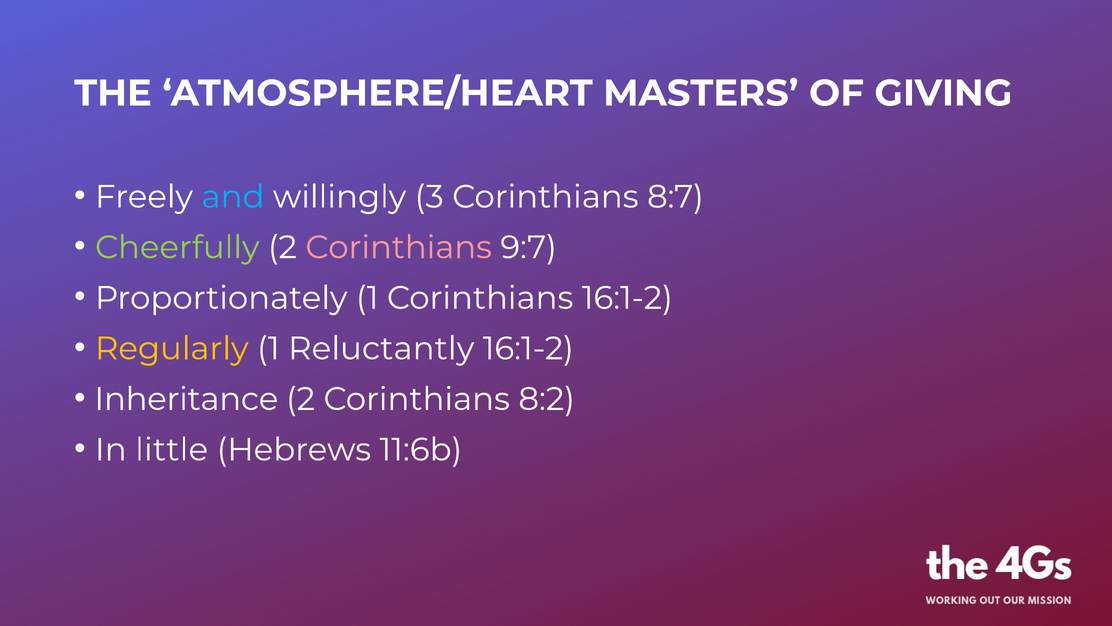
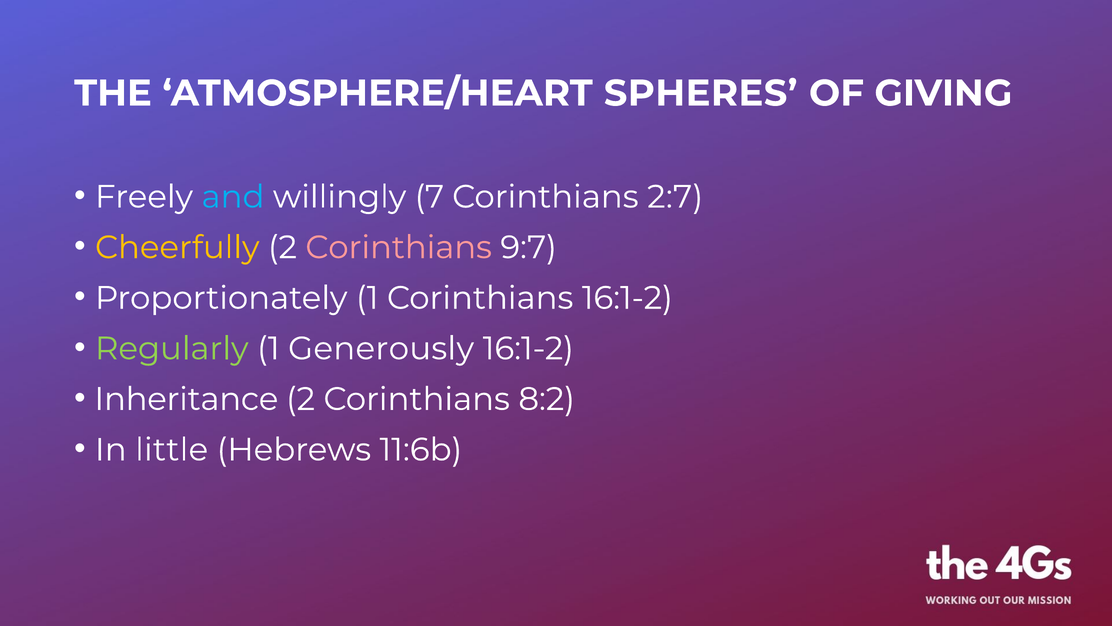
MASTERS: MASTERS -> SPHERES (701, 93)
3: 3 -> 7 (429, 197)
8:7: 8:7 -> 2:7 (675, 197)
Cheerfully colour: light green -> yellow (177, 247)
Regularly colour: yellow -> light green (172, 348)
Reluctantly: Reluctantly -> Generously (381, 348)
